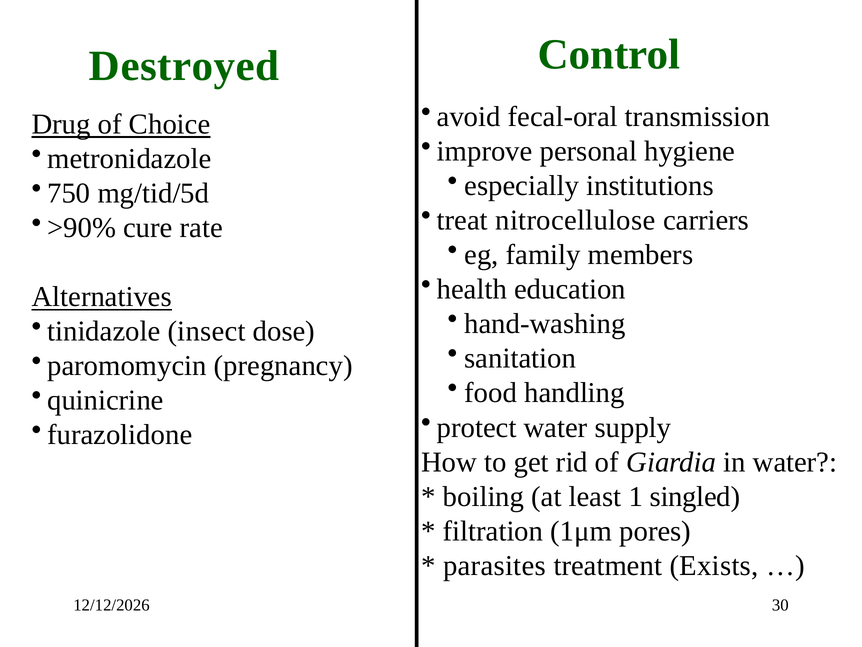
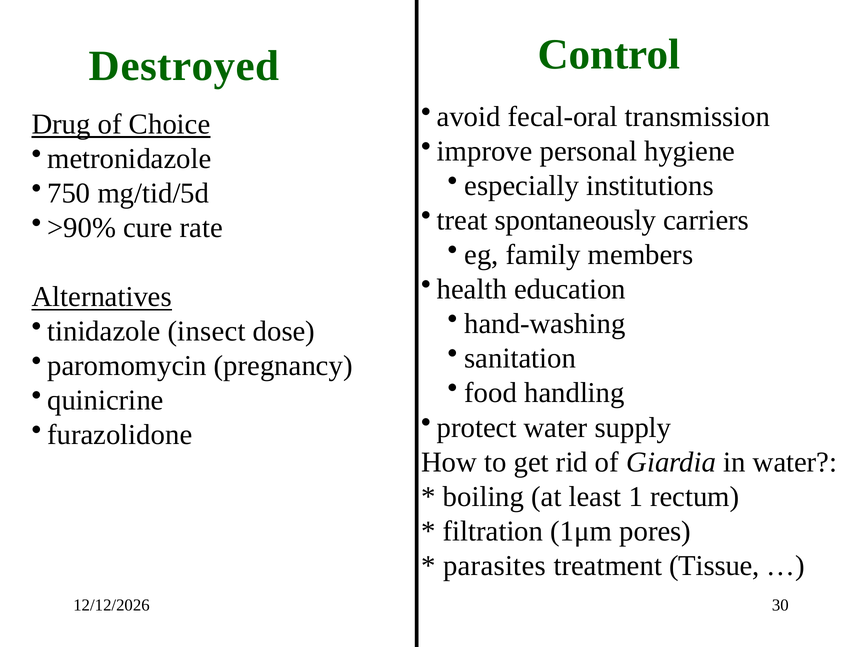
nitrocellulose: nitrocellulose -> spontaneously (576, 220)
singled: singled -> rectum (695, 496)
Exists: Exists -> Tissue (714, 565)
